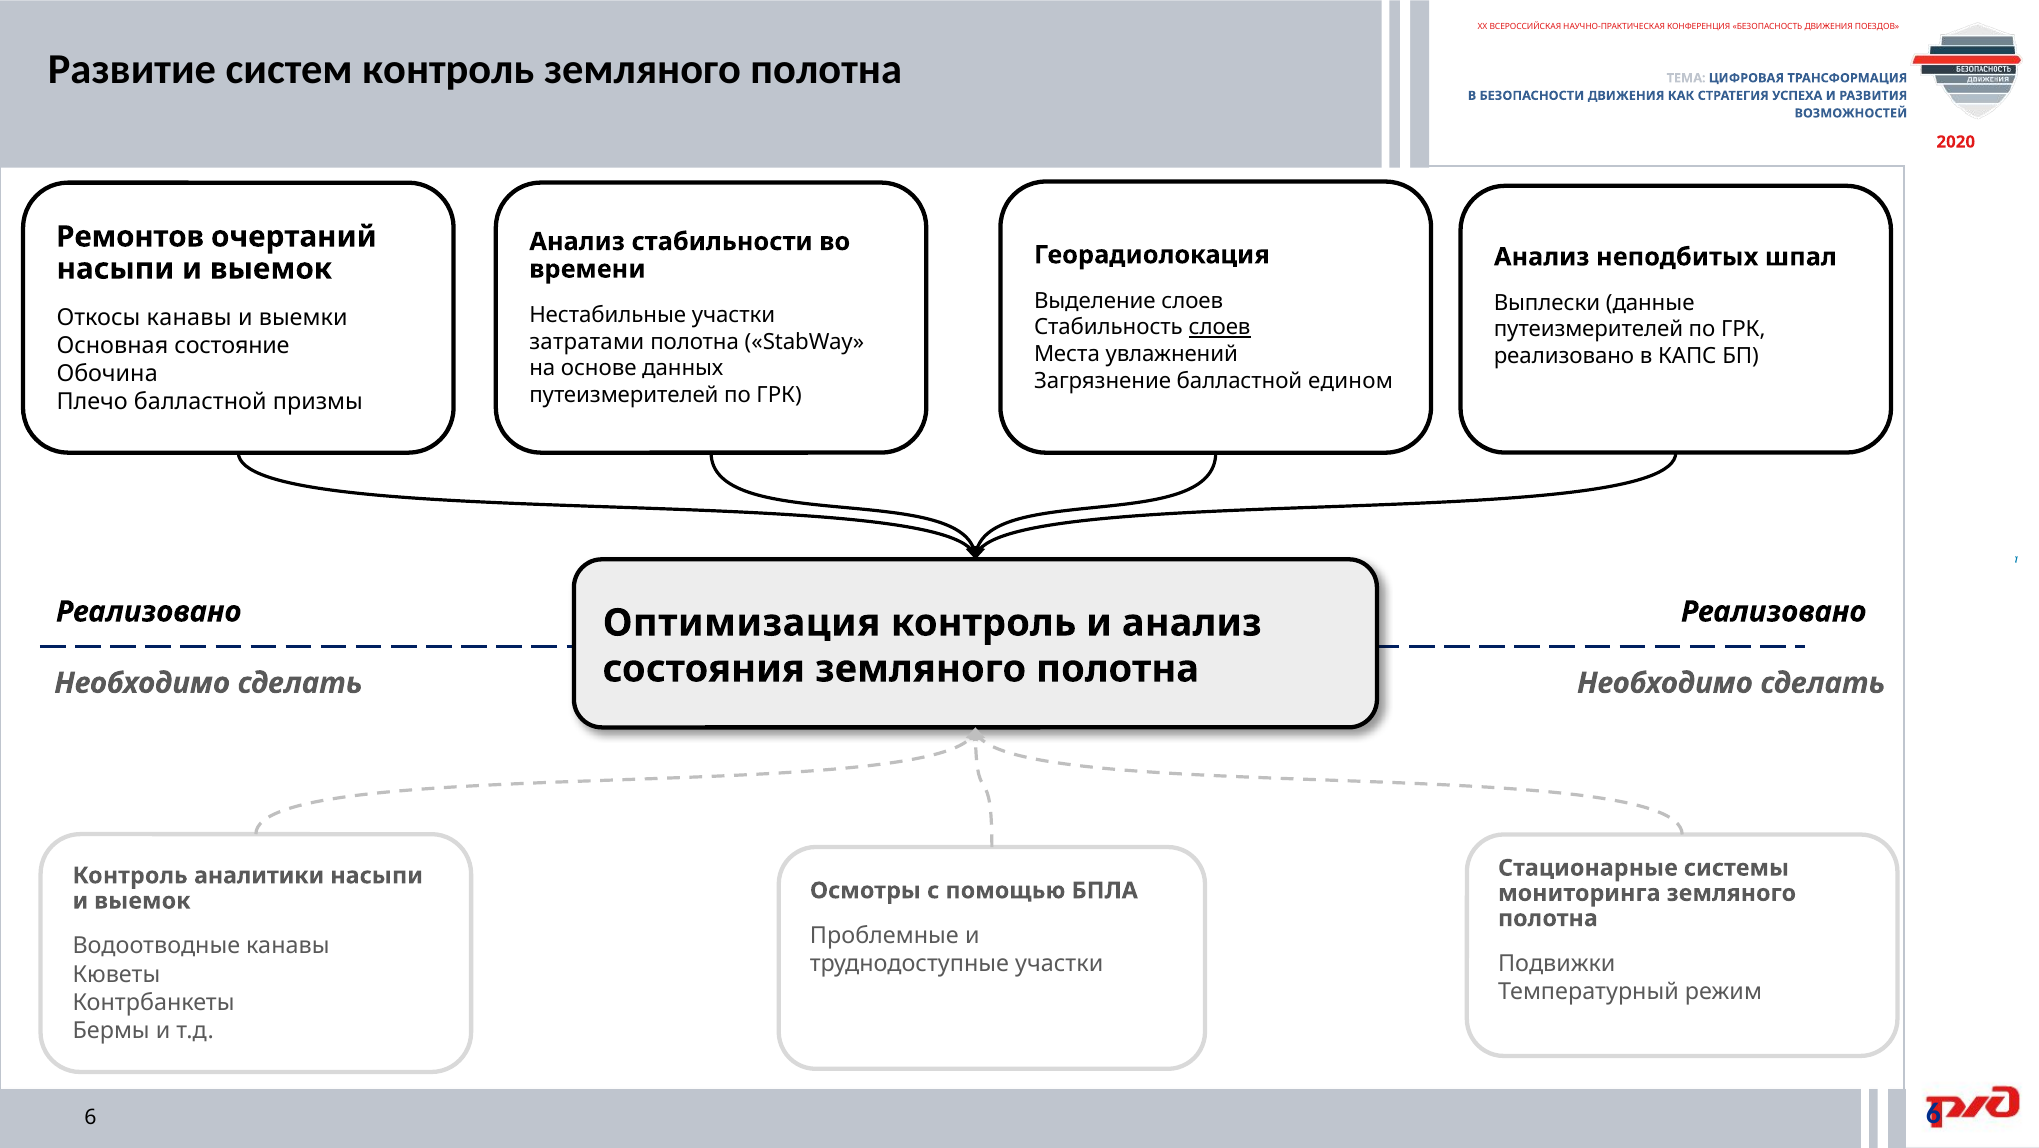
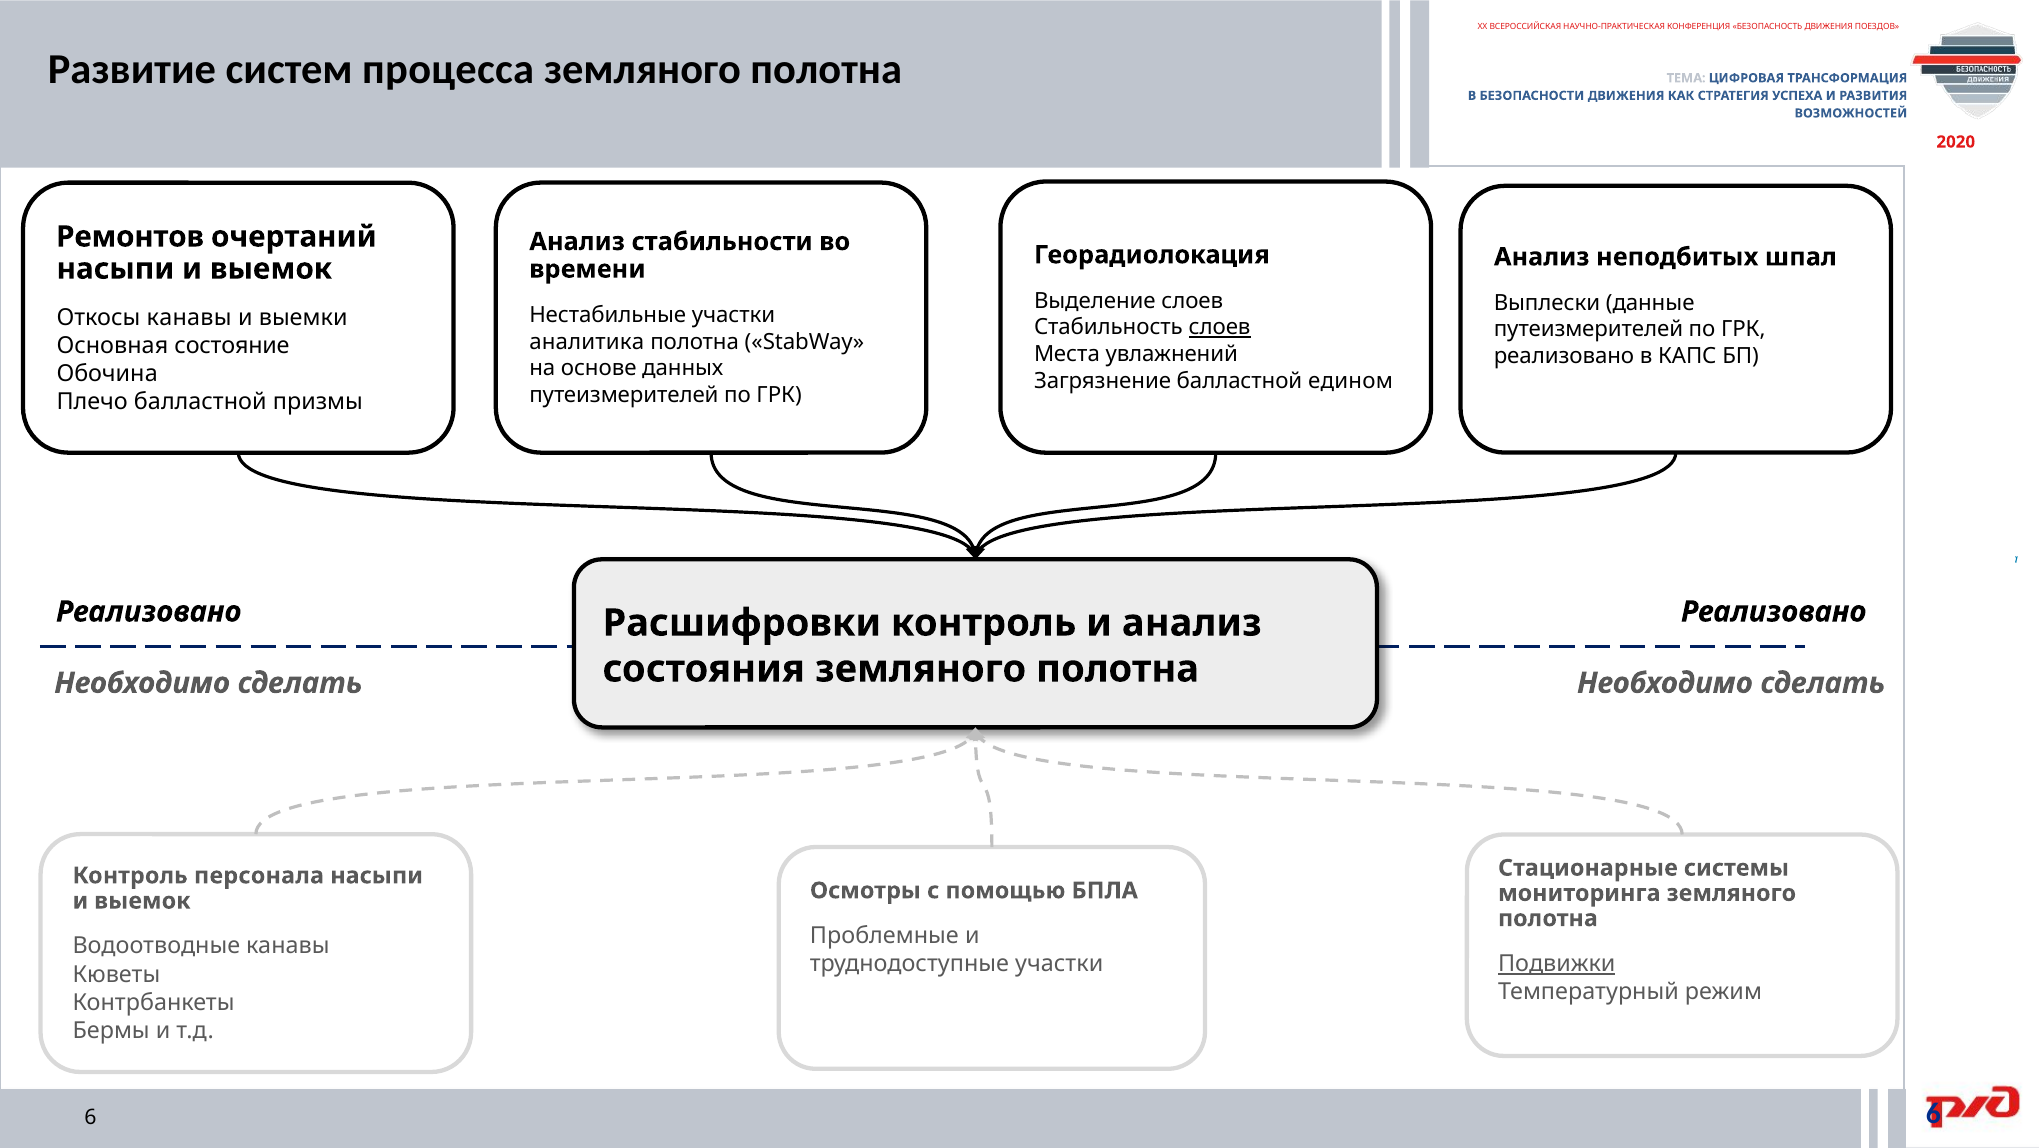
систем контроль: контроль -> процесса (448, 69)
затратами: затратами -> аналитика (587, 342)
Оптимизация: Оптимизация -> Расшифровки (742, 623)
аналитики: аналитики -> персонала (259, 875)
Подвижки underline: none -> present (1557, 963)
